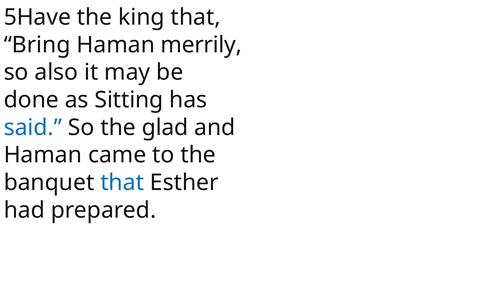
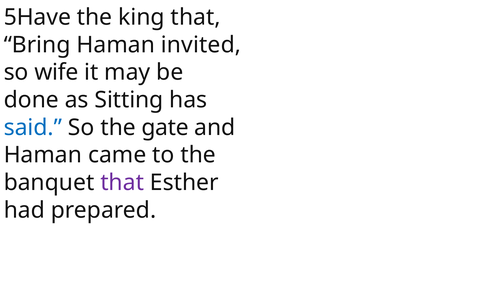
merrily: merrily -> invited (201, 45)
also: also -> wife (56, 72)
glad: glad -> gate (165, 127)
that colour: blue -> purple (122, 182)
